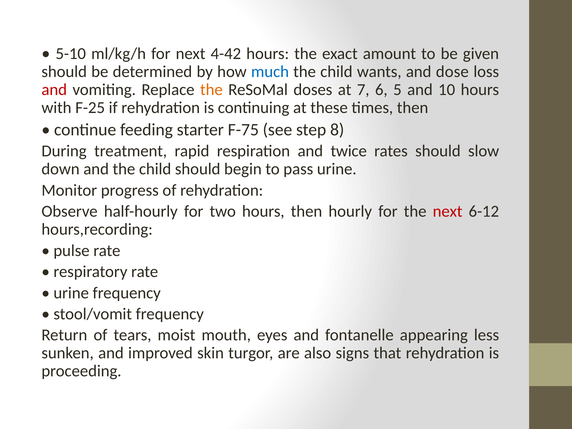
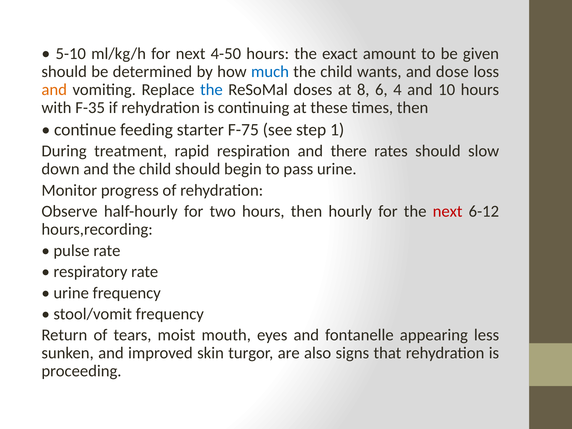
4-42: 4-42 -> 4-50 (226, 54)
and colour: red -> orange (54, 90)
the colour: orange -> blue (211, 90)
7: 7 -> 8 (363, 90)
5: 5 -> 4 (397, 90)
F-25: F-25 -> F-35 (90, 108)
8: 8 -> 1 (337, 130)
twice: twice -> there (349, 151)
